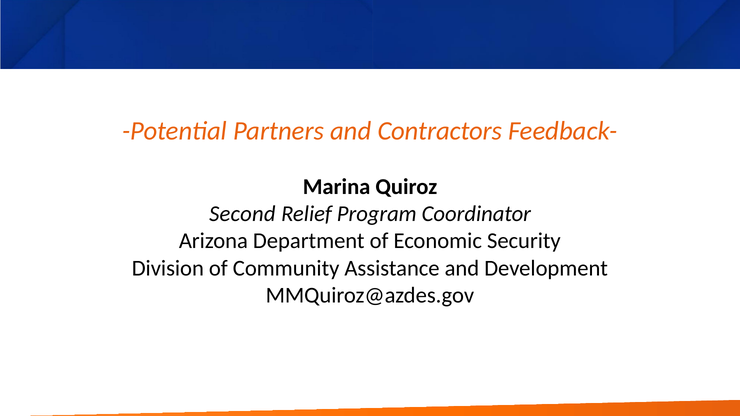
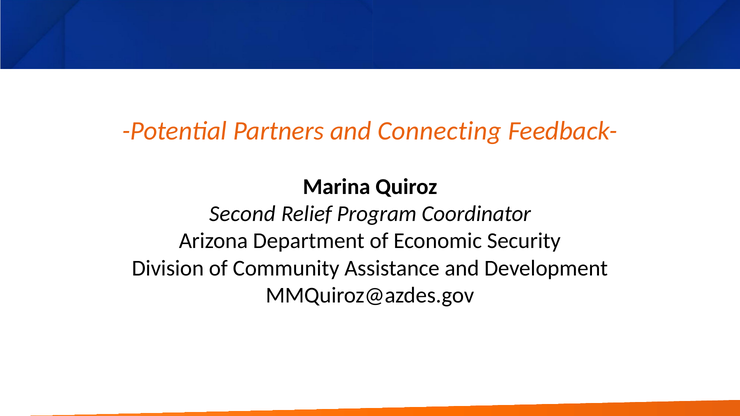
Contractors: Contractors -> Connecting (440, 131)
